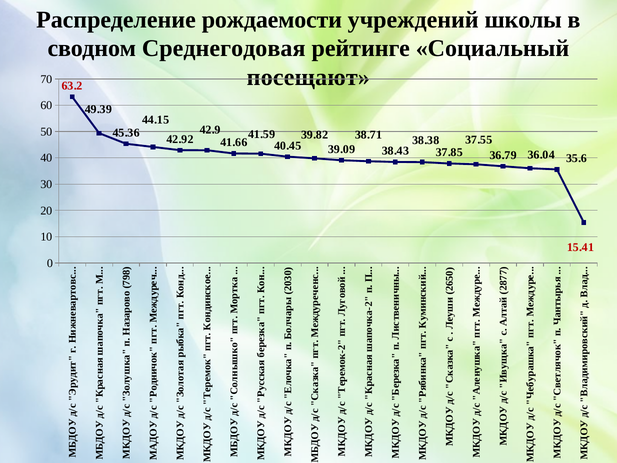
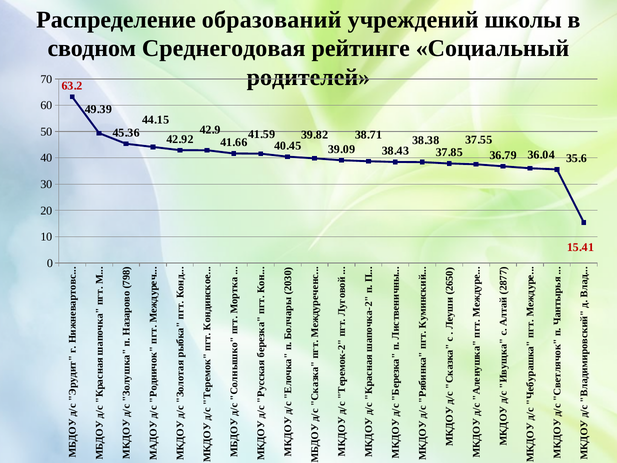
рождаемости: рождаемости -> образований (272, 20)
посещают: посещают -> родителей (308, 77)
